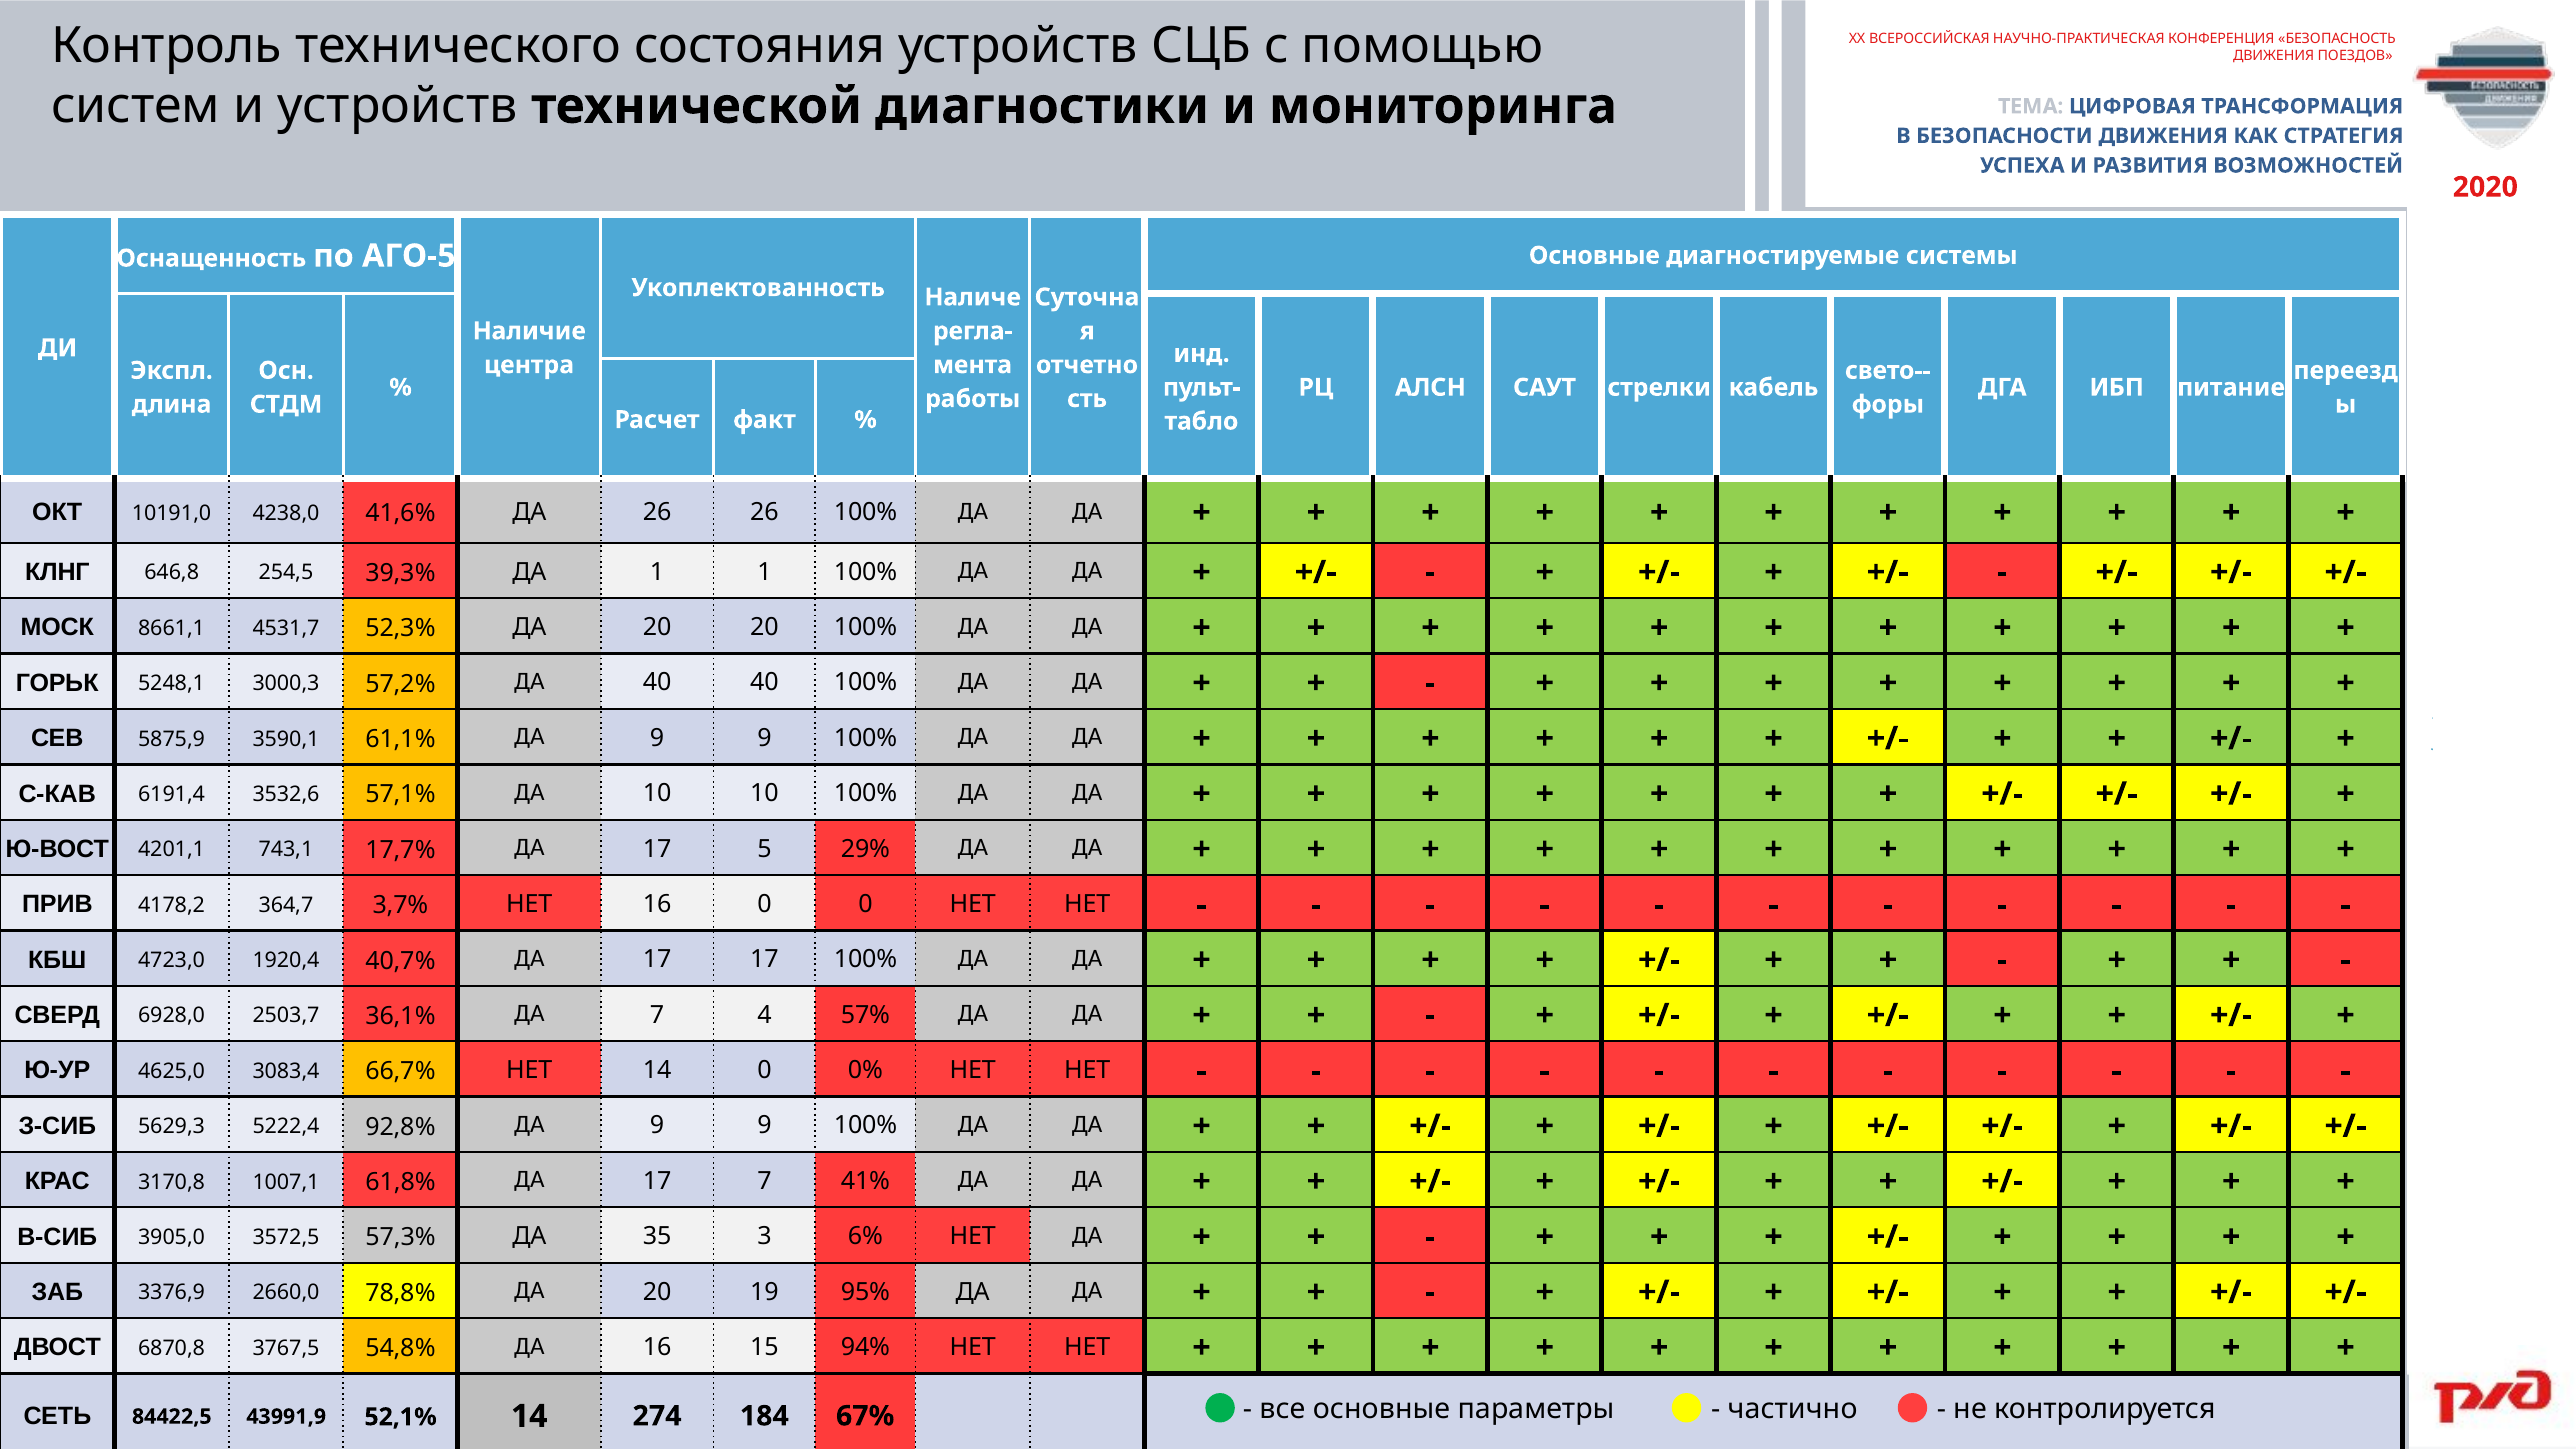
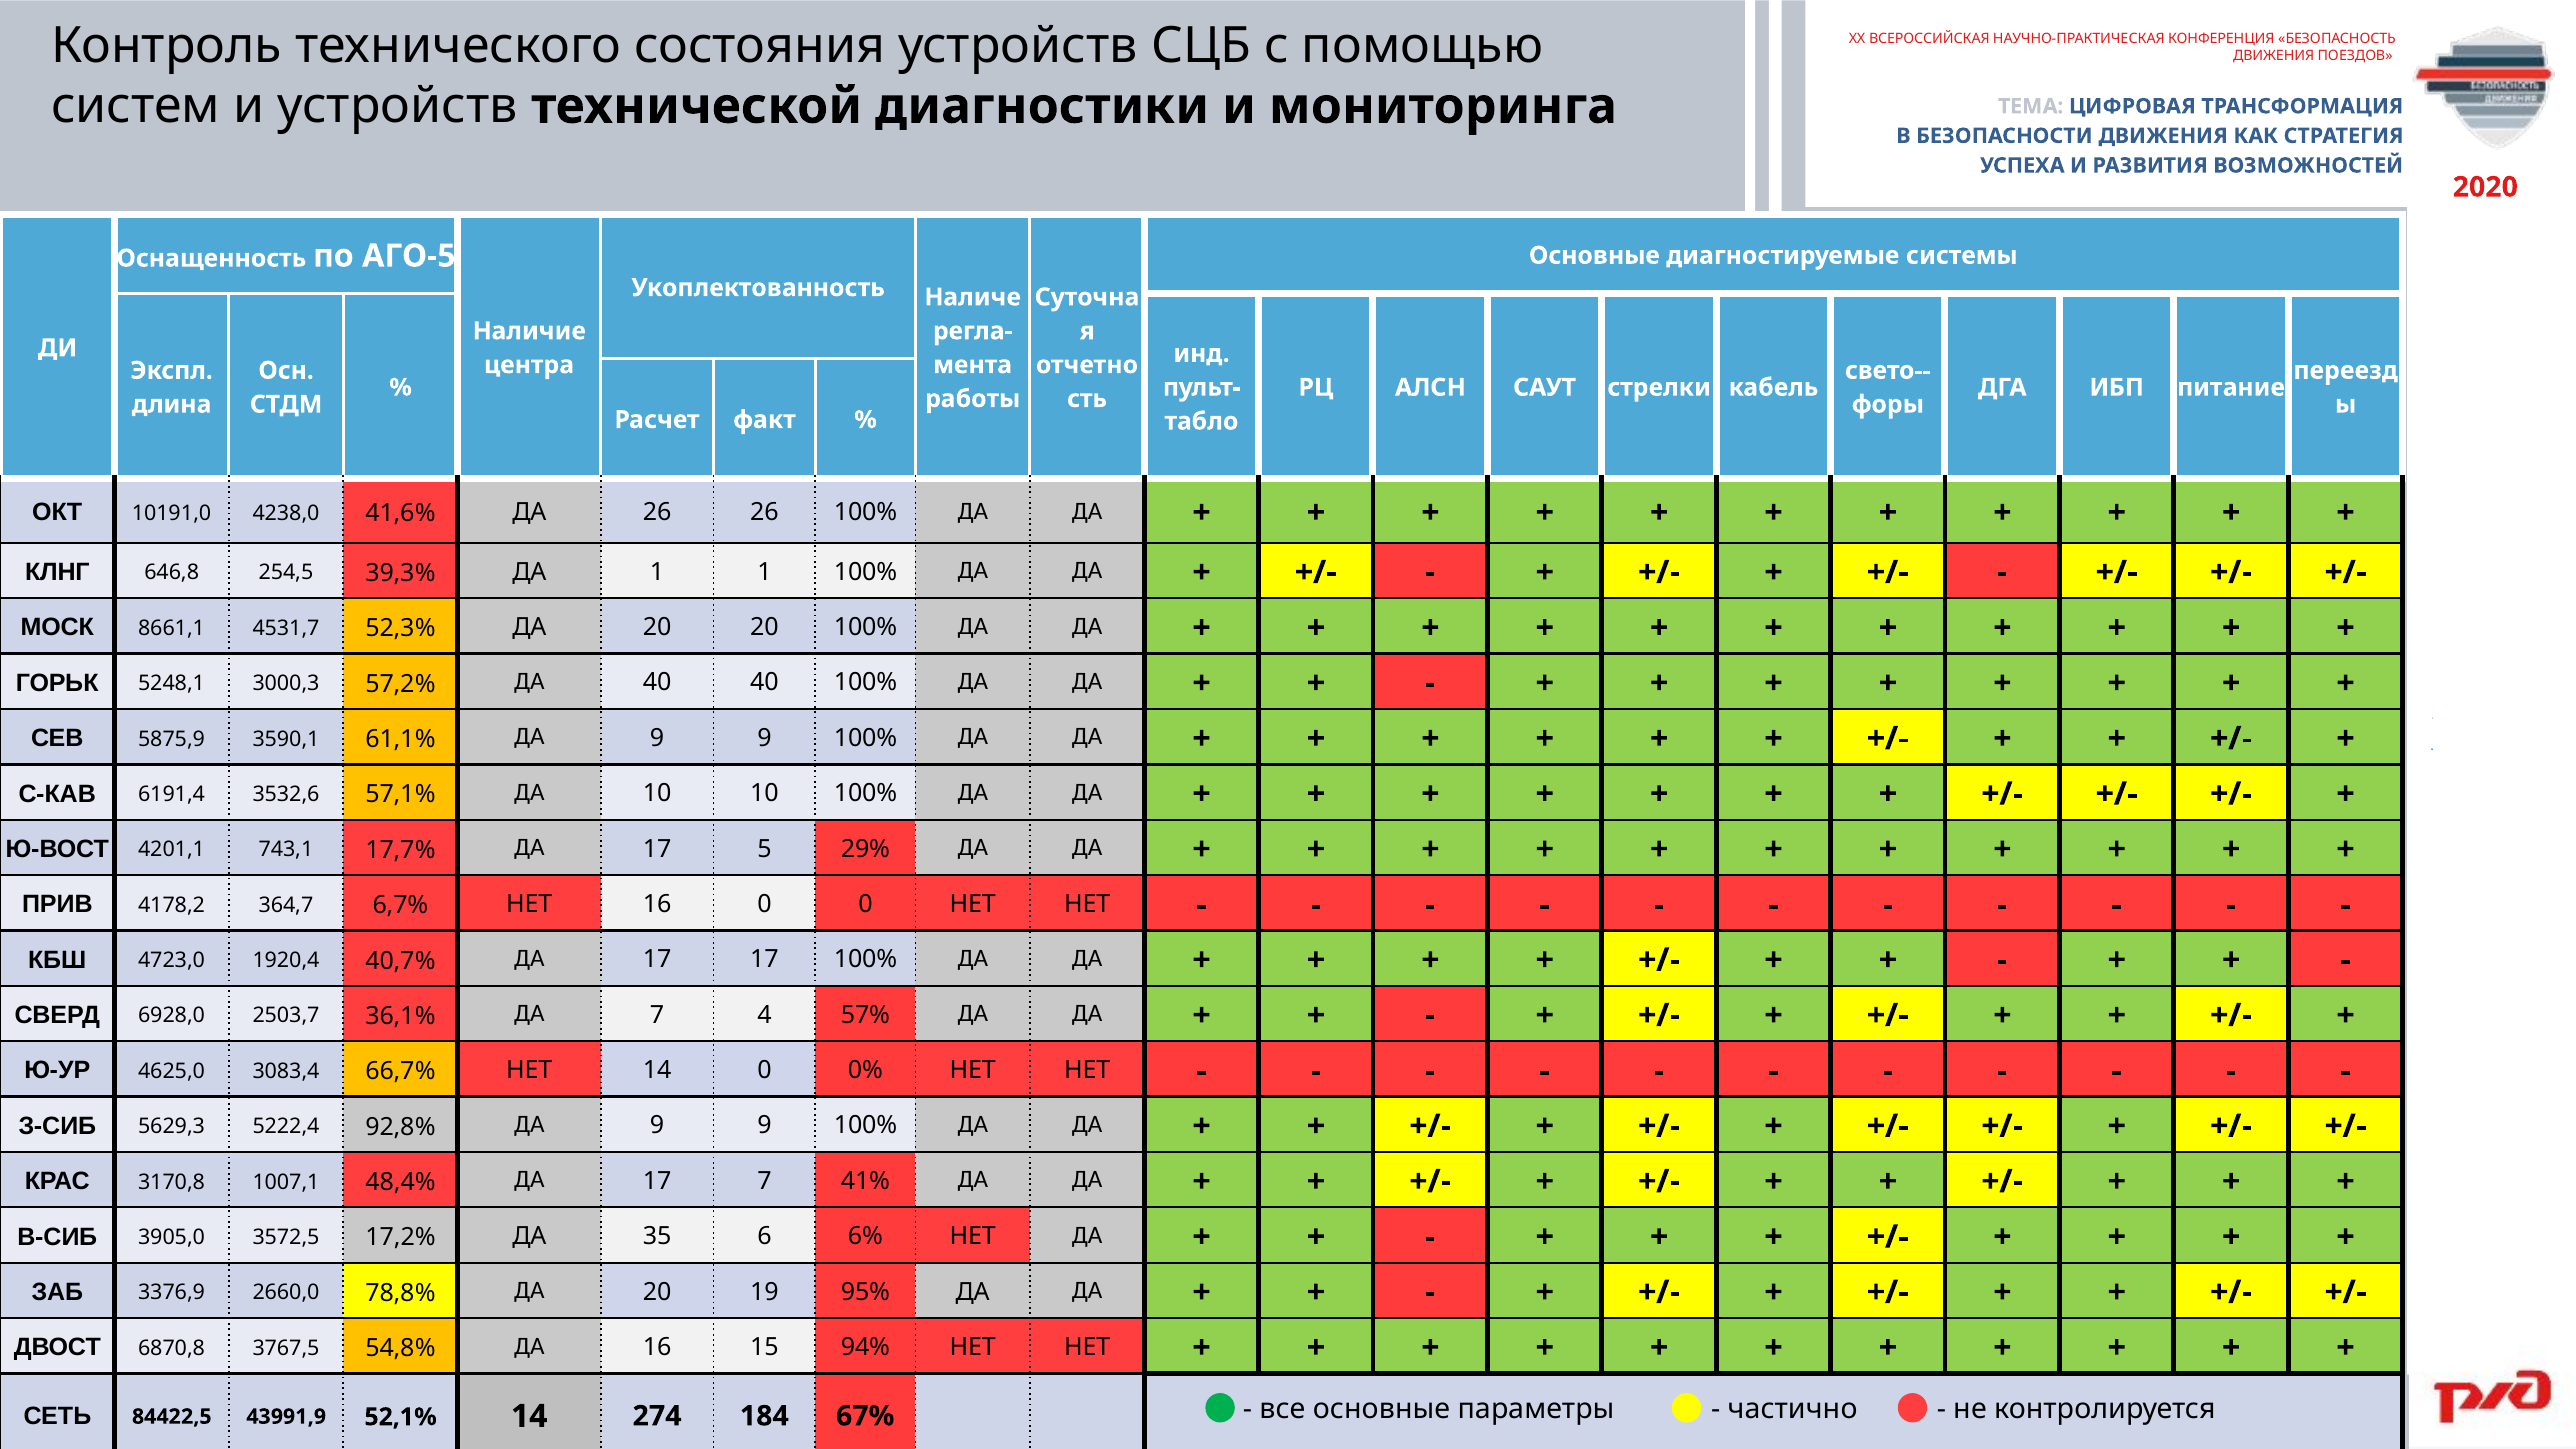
3,7%: 3,7% -> 6,7% (400, 906)
61,8%: 61,8% -> 48,4% (401, 1182)
57,3%: 57,3% -> 17,2% (401, 1238)
3: 3 -> 6 (764, 1236)
